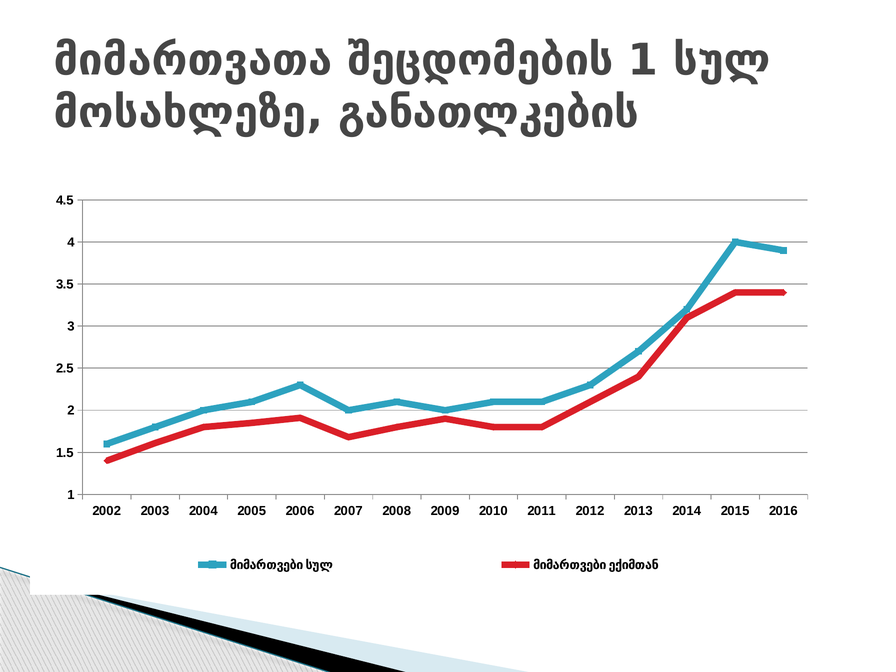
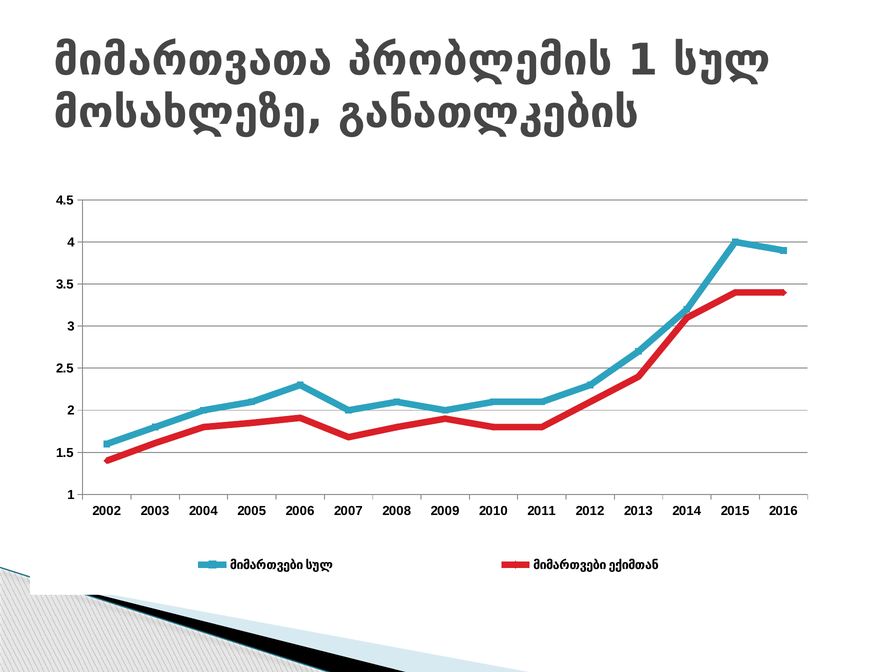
შეცდომების: შეცდომების -> პრობლემის (480, 60)
